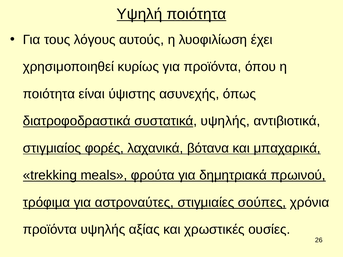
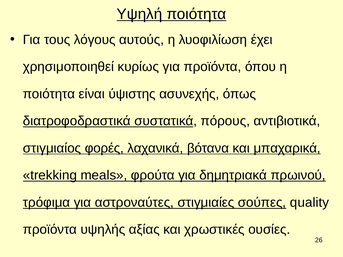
συστατικά υψηλής: υψηλής -> πόρους (225, 121)
χρόνια: χρόνια -> quality (310, 203)
